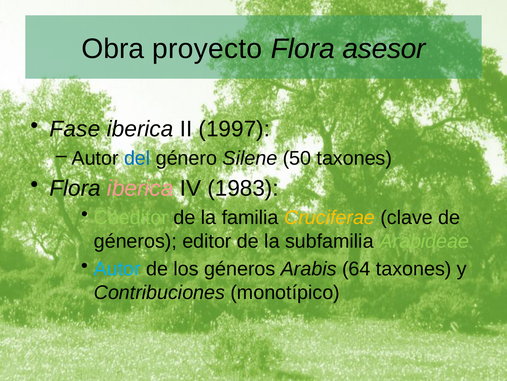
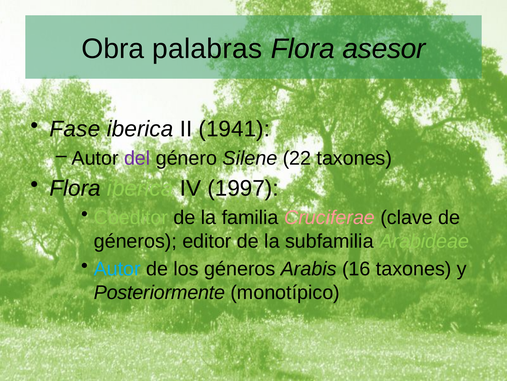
proyecto: proyecto -> palabras (207, 49)
1997: 1997 -> 1941 (234, 129)
del colour: blue -> purple (137, 158)
50: 50 -> 22 (297, 158)
iberica colour: pink -> light green (140, 188)
1983: 1983 -> 1997 (243, 188)
Cruciferae colour: yellow -> pink (330, 217)
64: 64 -> 16 (356, 269)
Contribuciones: Contribuciones -> Posteriormente (159, 292)
